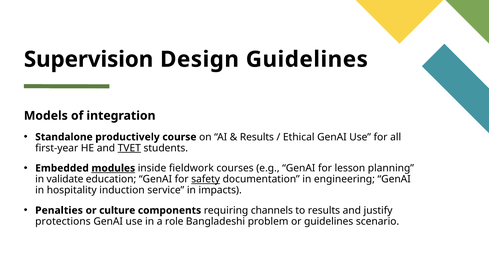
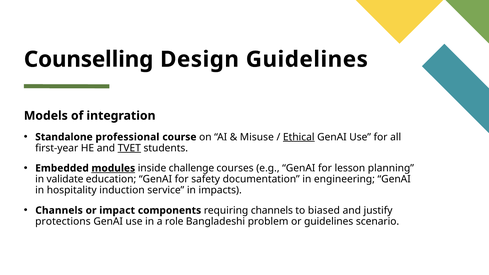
Supervision: Supervision -> Counselling (89, 59)
productively: productively -> professional (127, 137)
Results: Results -> Misuse (257, 137)
Ethical underline: none -> present (299, 137)
fieldwork: fieldwork -> challenge (191, 168)
safety underline: present -> none (206, 179)
Penalties: Penalties -> Channels (59, 210)
culture: culture -> impact (117, 210)
to results: results -> biased (324, 210)
